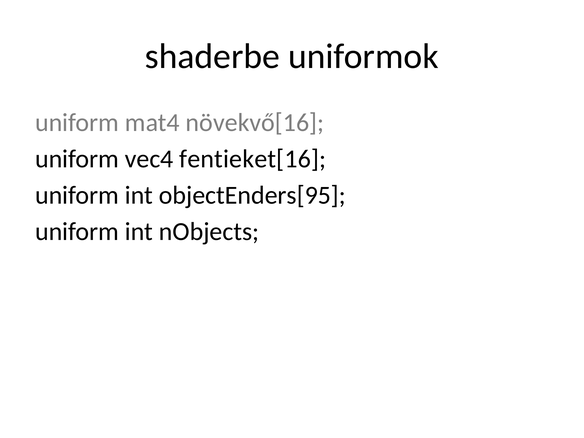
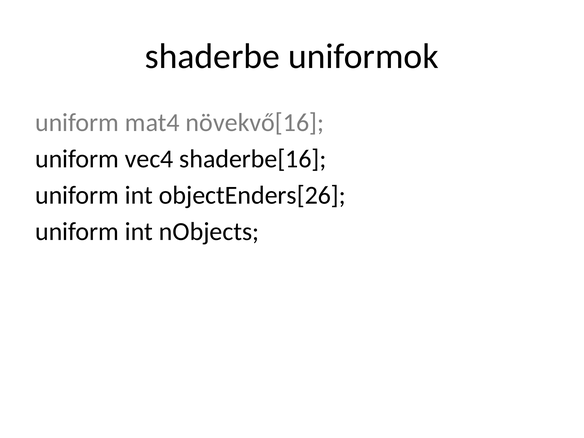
fentieket[16: fentieket[16 -> shaderbe[16 (253, 159)
objectEnders[95: objectEnders[95 -> objectEnders[26 (252, 195)
